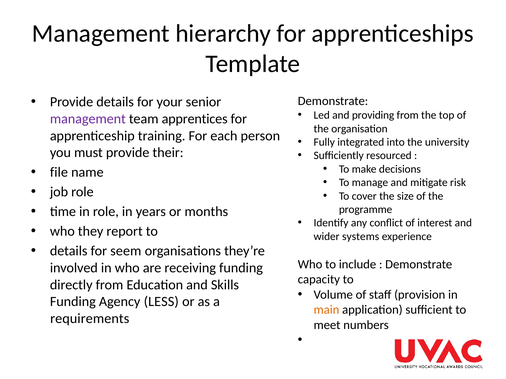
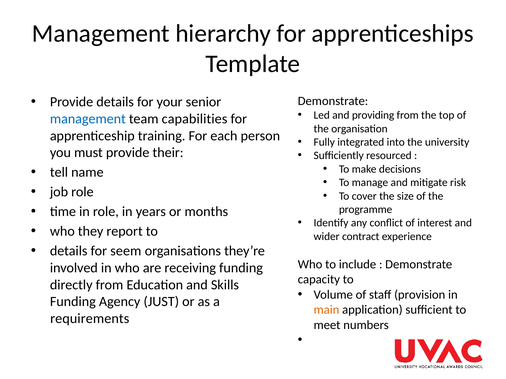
management colour: purple -> blue (88, 119)
apprentices: apprentices -> capabilities (195, 119)
file: file -> tell (59, 172)
systems: systems -> contract (361, 237)
LESS: LESS -> JUST (161, 302)
